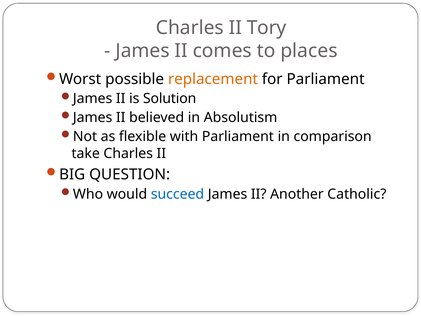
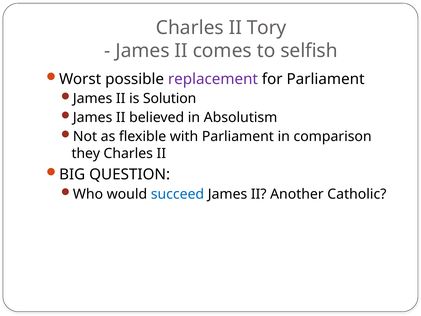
places: places -> selfish (309, 51)
replacement colour: orange -> purple (213, 79)
take: take -> they (86, 153)
